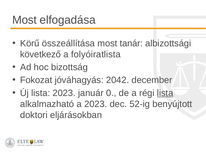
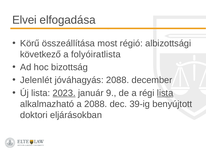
Most: Most -> Elvei (24, 20)
tanár: tanár -> régió (131, 43)
Fokozat: Fokozat -> Jelenlét (36, 80)
jóváhagyás 2042: 2042 -> 2088 (118, 80)
2023 underline: none -> present (64, 93)
0: 0 -> 9 (111, 93)
a 2023: 2023 -> 2088 (96, 104)
52-ig: 52-ig -> 39-ig (140, 104)
